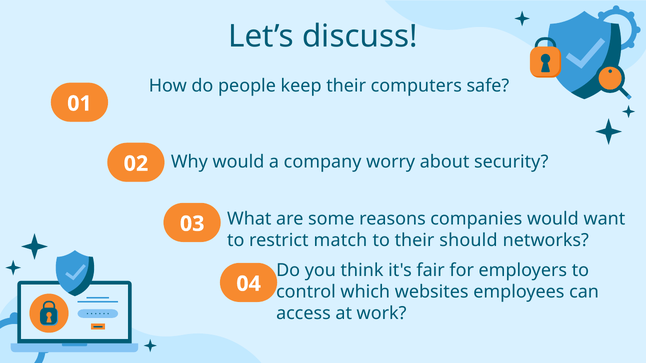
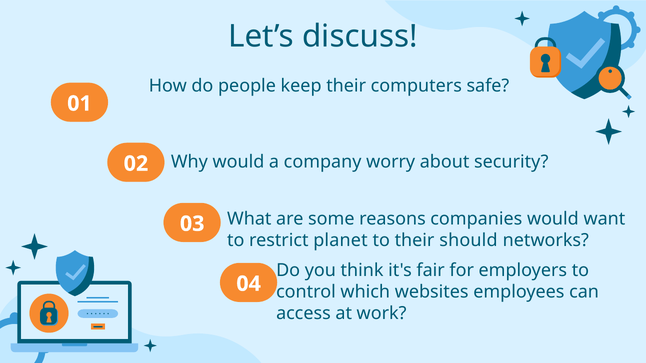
match: match -> planet (340, 241)
